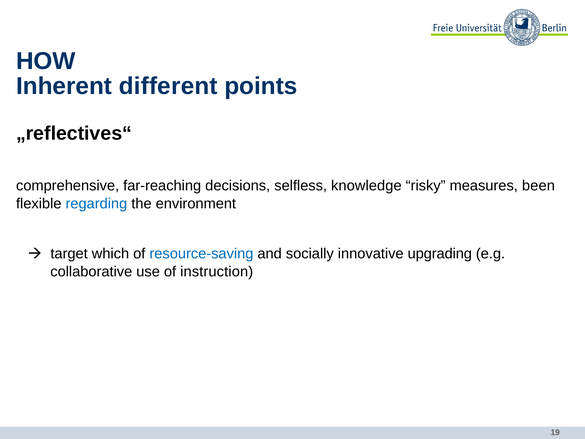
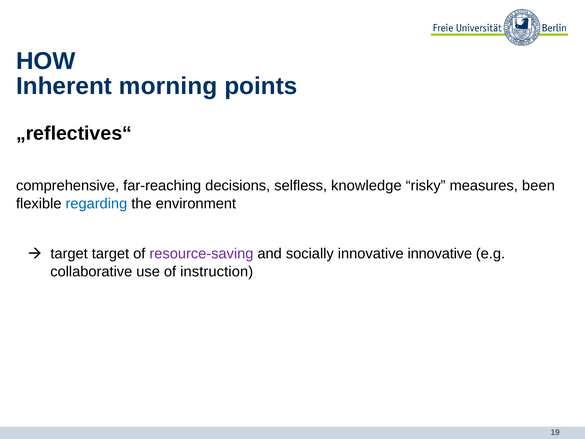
different: different -> morning (168, 86)
target which: which -> target (110, 253)
resource-saving colour: blue -> purple (201, 253)
innovative upgrading: upgrading -> innovative (440, 253)
